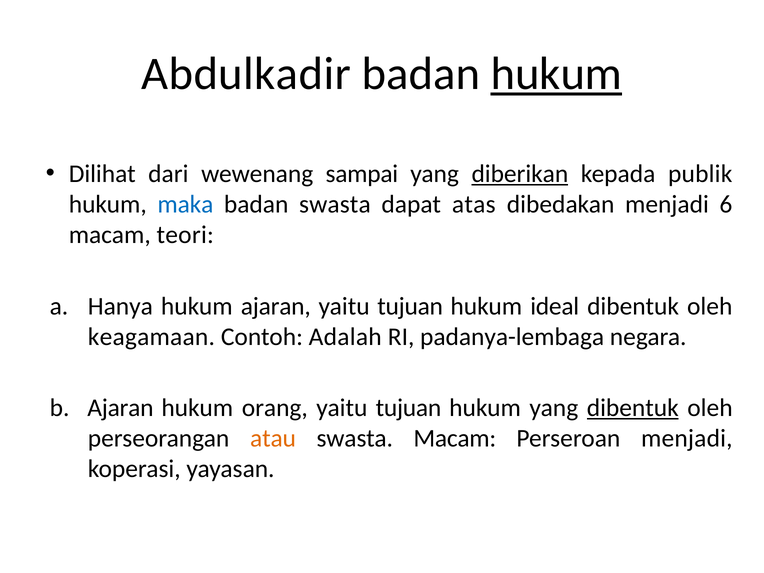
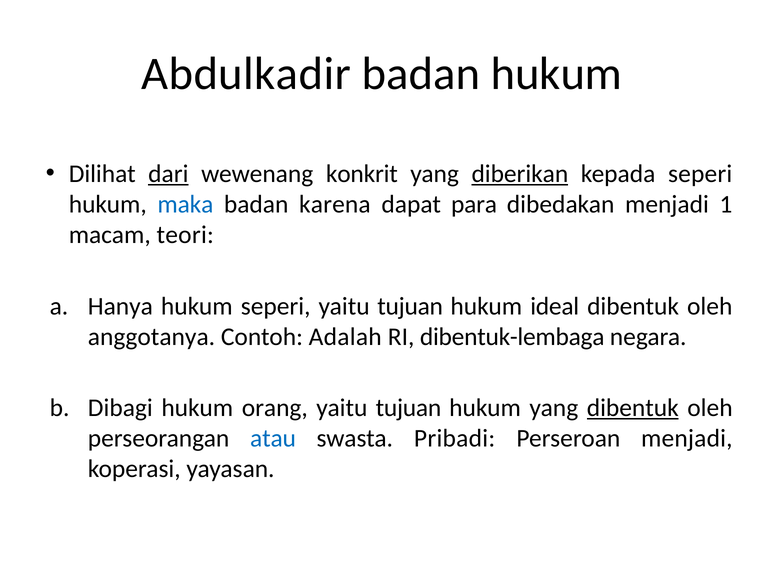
hukum underline: present -> none (556, 74)
dari underline: none -> present (168, 174)
sampai: sampai -> konkrit (362, 174)
kepada publik: publik -> seperi (700, 174)
badan swasta: swasta -> karena (335, 204)
atas: atas -> para (474, 204)
6: 6 -> 1 (726, 204)
hukum ajaran: ajaran -> seperi (276, 306)
keagamaan: keagamaan -> anggotanya (152, 337)
padanya-lembaga: padanya-lembaga -> dibentuk-lembaga (512, 337)
Ajaran: Ajaran -> Dibagi (120, 408)
atau colour: orange -> blue (273, 439)
swasta Macam: Macam -> Pribadi (455, 439)
